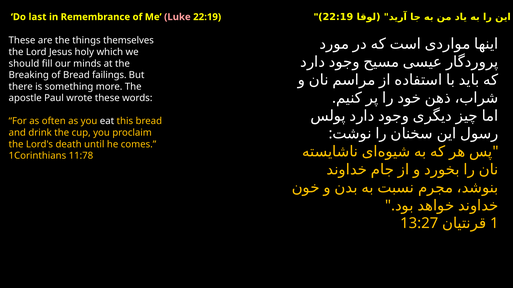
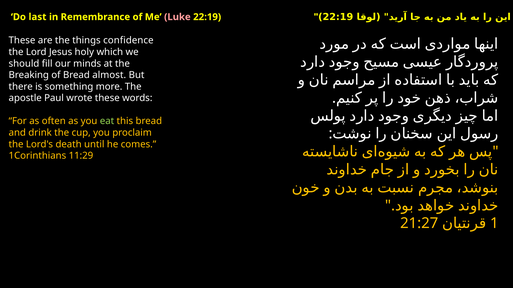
themselves: themselves -> confidence (128, 41)
failings: failings -> almost (109, 75)
eat colour: white -> light green (107, 121)
11:78: 11:78 -> 11:29 (81, 156)
13:27: 13:27 -> 21:27 (419, 224)
